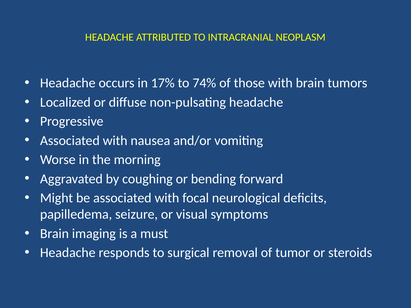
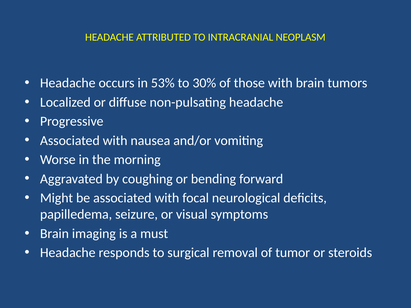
17%: 17% -> 53% (163, 83)
74%: 74% -> 30% (204, 83)
